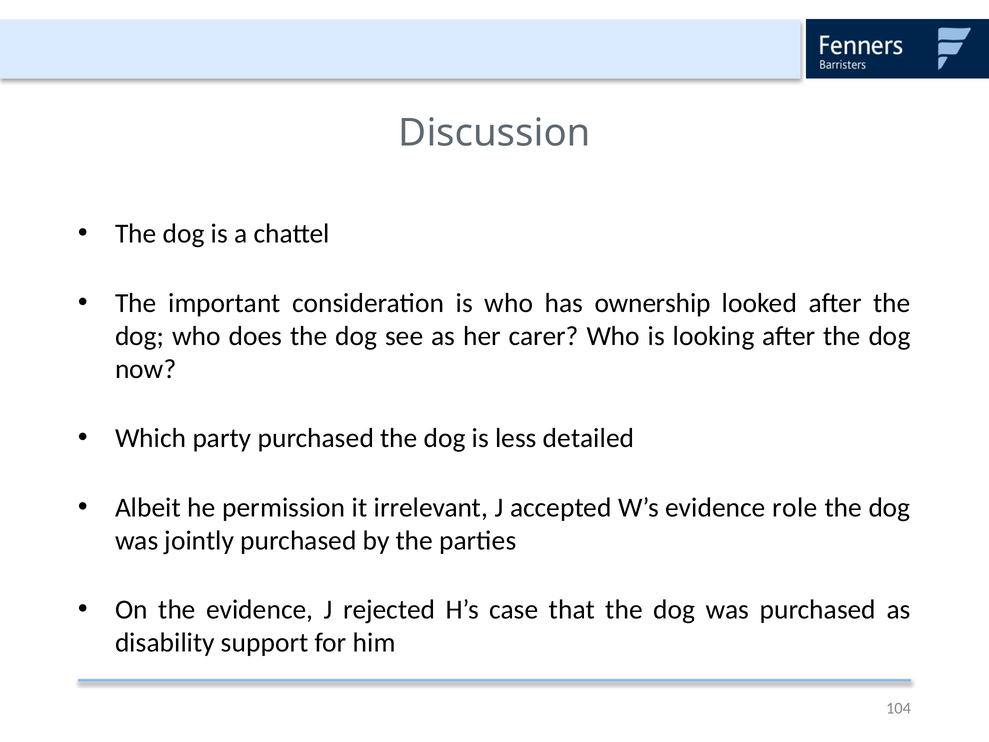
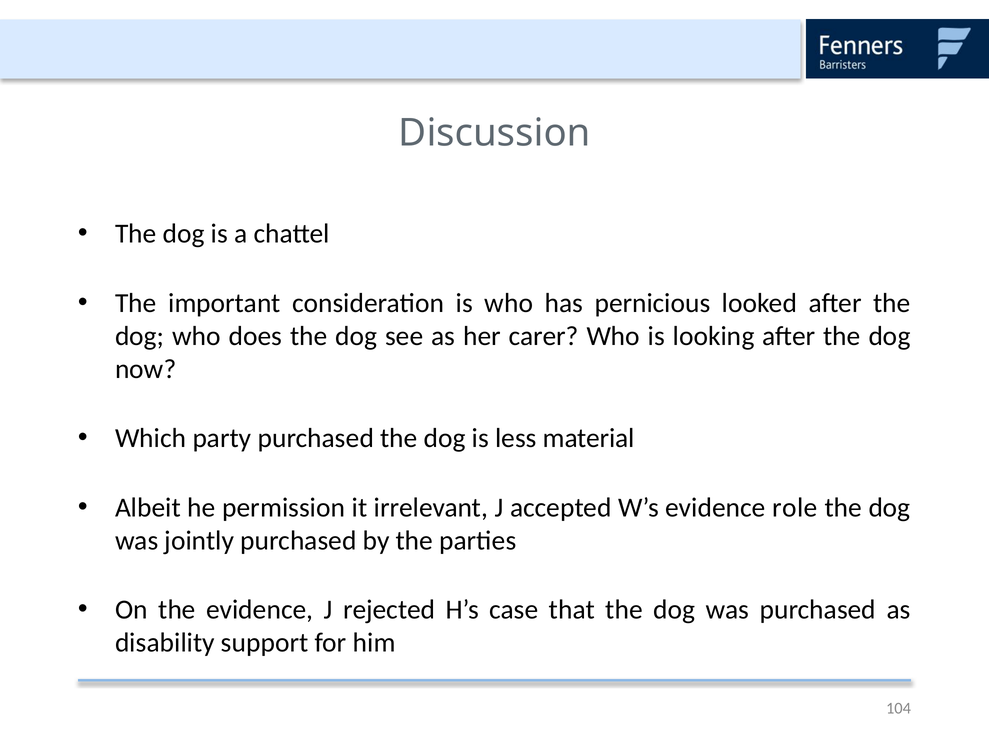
ownership: ownership -> pernicious (653, 303)
detailed: detailed -> material (589, 438)
